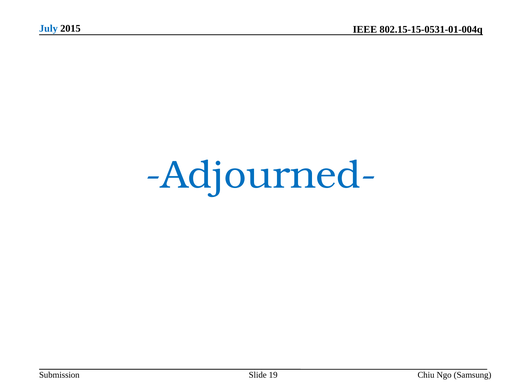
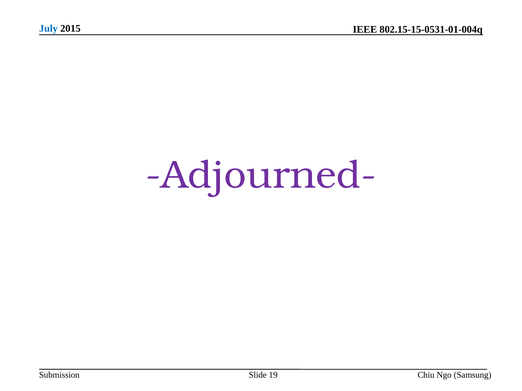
Adjourned- colour: blue -> purple (261, 175)
